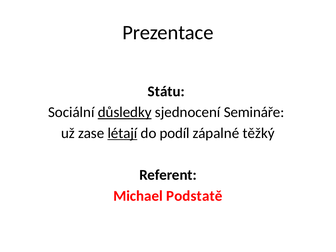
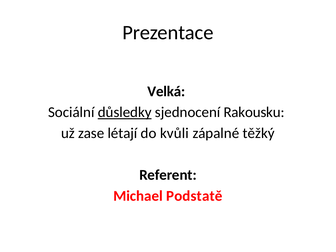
Státu: Státu -> Velká (166, 91)
Semináře: Semináře -> Rakousku (254, 112)
létají underline: present -> none (122, 133)
podíl: podíl -> kvůli (174, 133)
